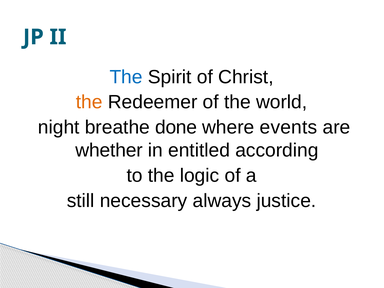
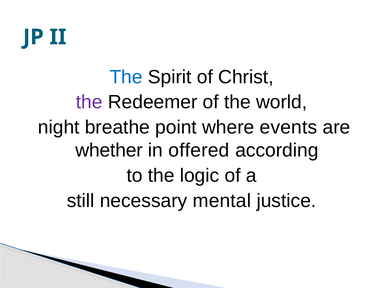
the colour: orange -> purple (89, 102)
done: done -> point (176, 127)
entitled: entitled -> offered (199, 150)
always: always -> mental (222, 201)
